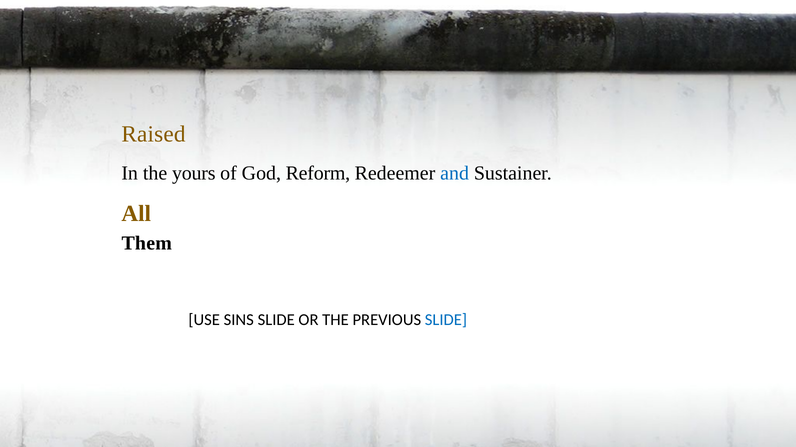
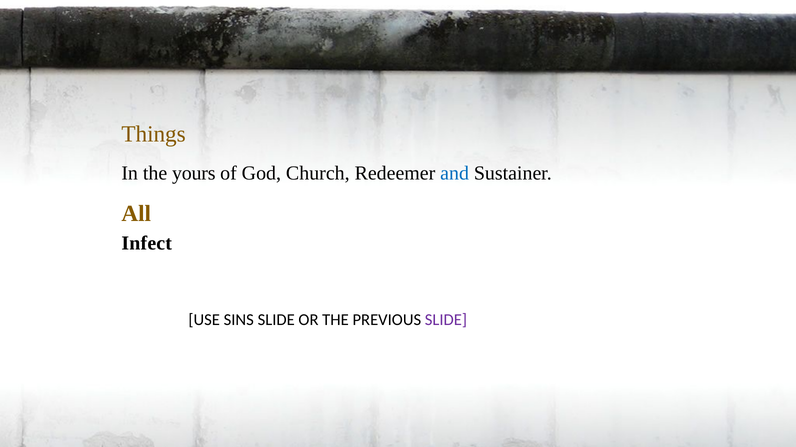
Raised: Raised -> Things (154, 134)
Reform: Reform -> Church (318, 173)
Them: Them -> Infect (147, 244)
SLIDE colour: blue -> purple (446, 320)
